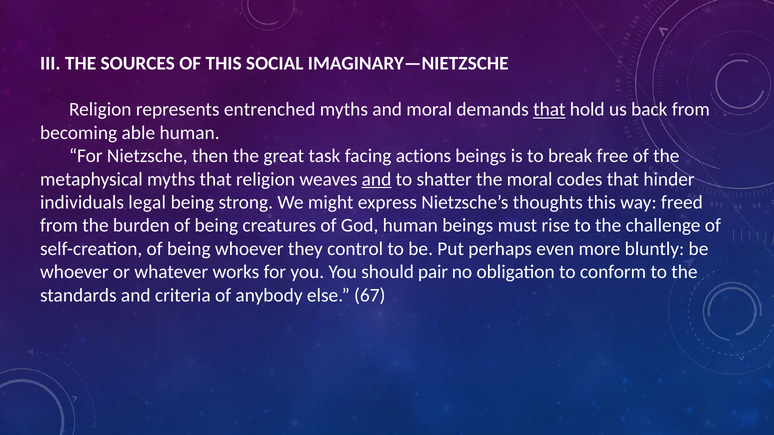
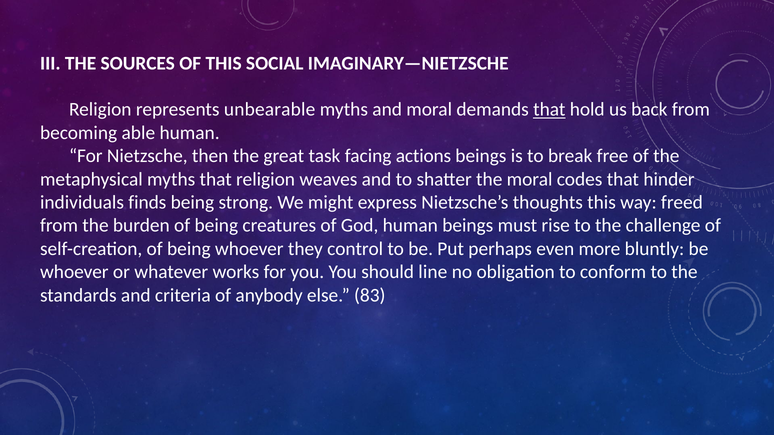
entrenched: entrenched -> unbearable (270, 110)
and underline: present -> none (376, 179)
legal: legal -> finds (147, 203)
pair: pair -> line (433, 272)
67: 67 -> 83 (370, 295)
